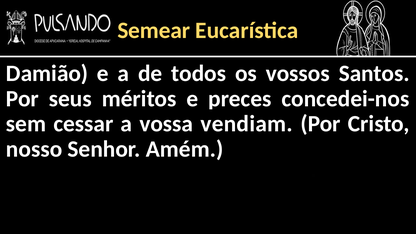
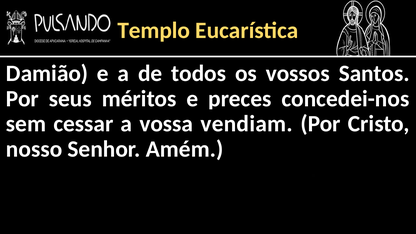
Semear: Semear -> Templo (154, 30)
